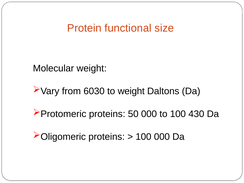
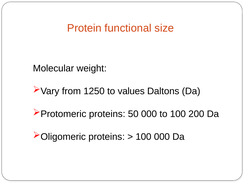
6030: 6030 -> 1250 (94, 91)
to weight: weight -> values (131, 91)
430: 430 -> 200 (196, 114)
